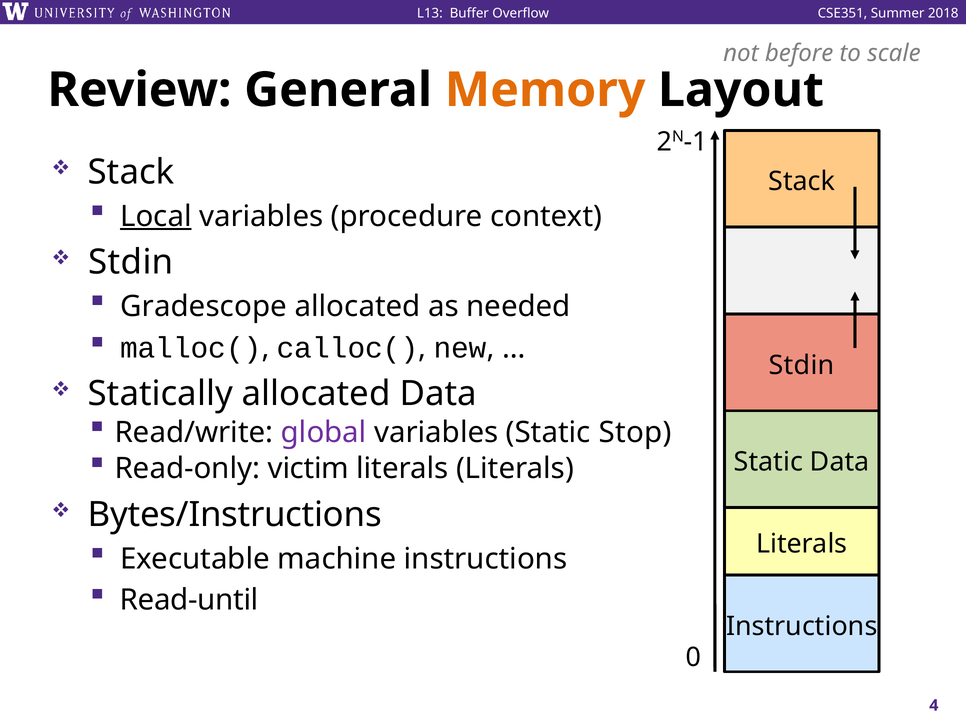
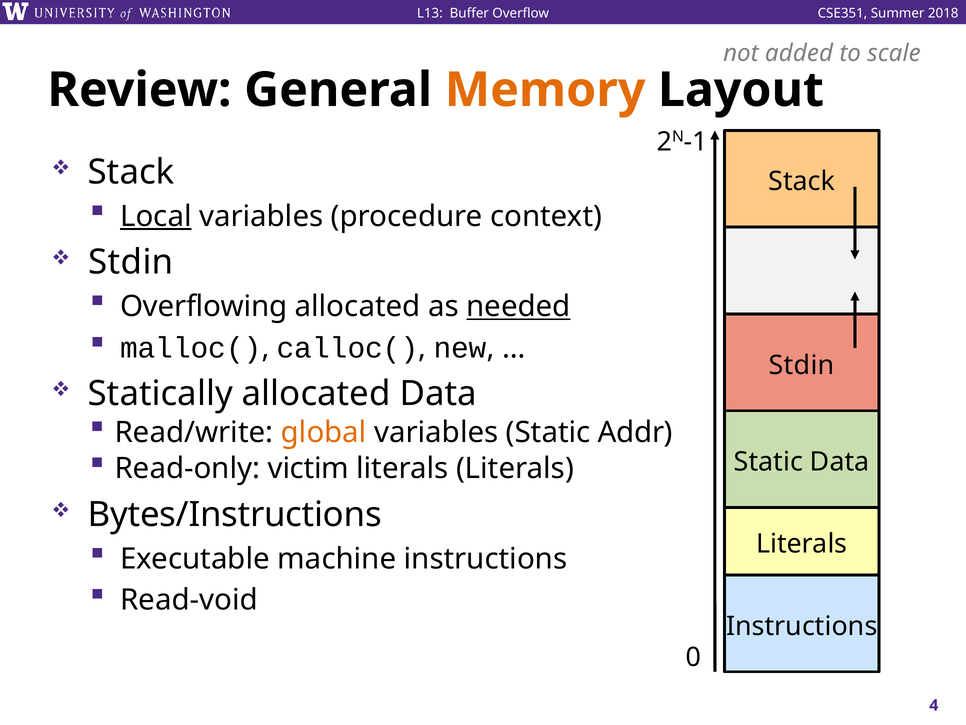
before: before -> added (799, 53)
Gradescope: Gradescope -> Overflowing (204, 306)
needed underline: none -> present (518, 306)
global colour: purple -> orange (324, 432)
Stop: Stop -> Addr (635, 432)
Read-until: Read-until -> Read-void (189, 600)
